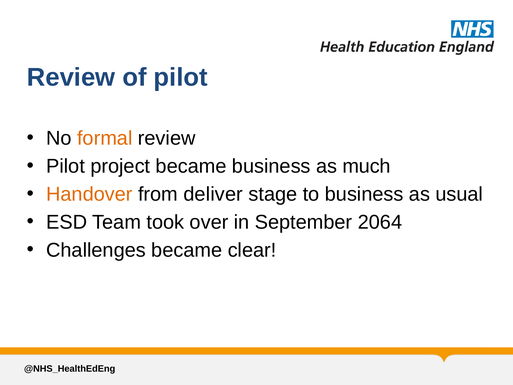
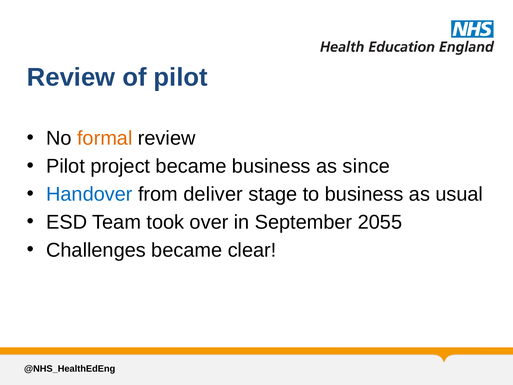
much: much -> since (366, 166)
Handover colour: orange -> blue (89, 194)
2064: 2064 -> 2055 (380, 222)
